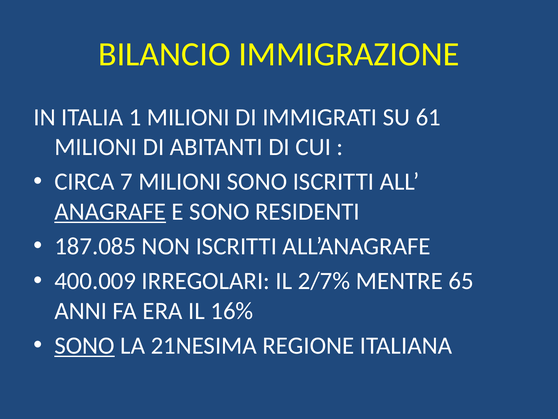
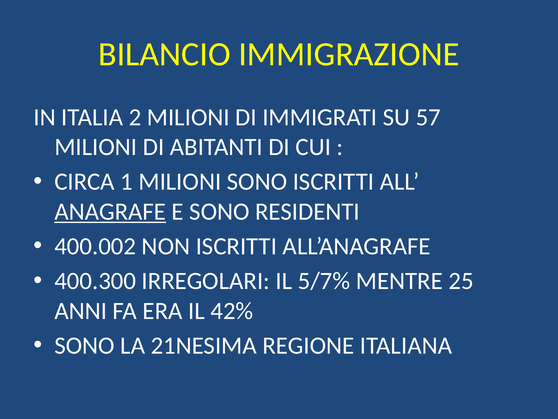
1: 1 -> 2 (135, 117)
61: 61 -> 57 (428, 117)
7: 7 -> 1 (127, 182)
187.085: 187.085 -> 400.002 (95, 246)
400.009: 400.009 -> 400.300 (95, 281)
2/7%: 2/7% -> 5/7% (324, 281)
65: 65 -> 25 (461, 281)
16%: 16% -> 42% (232, 311)
SONO underline: present -> none (85, 345)
